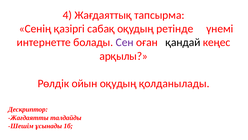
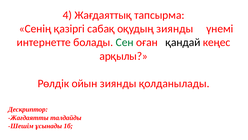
оқудың ретінде: ретінде -> зиянды (175, 29)
Сен colour: purple -> green (125, 42)
ойын оқудың: оқудың -> зиянды (118, 83)
